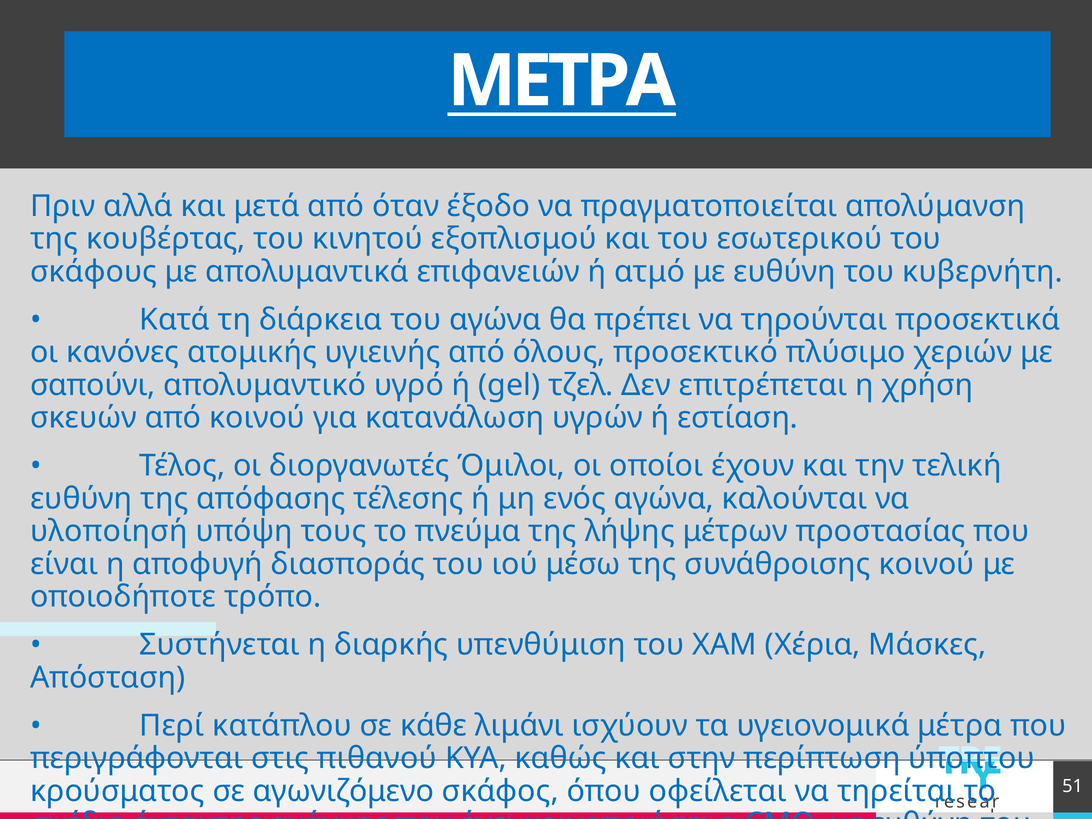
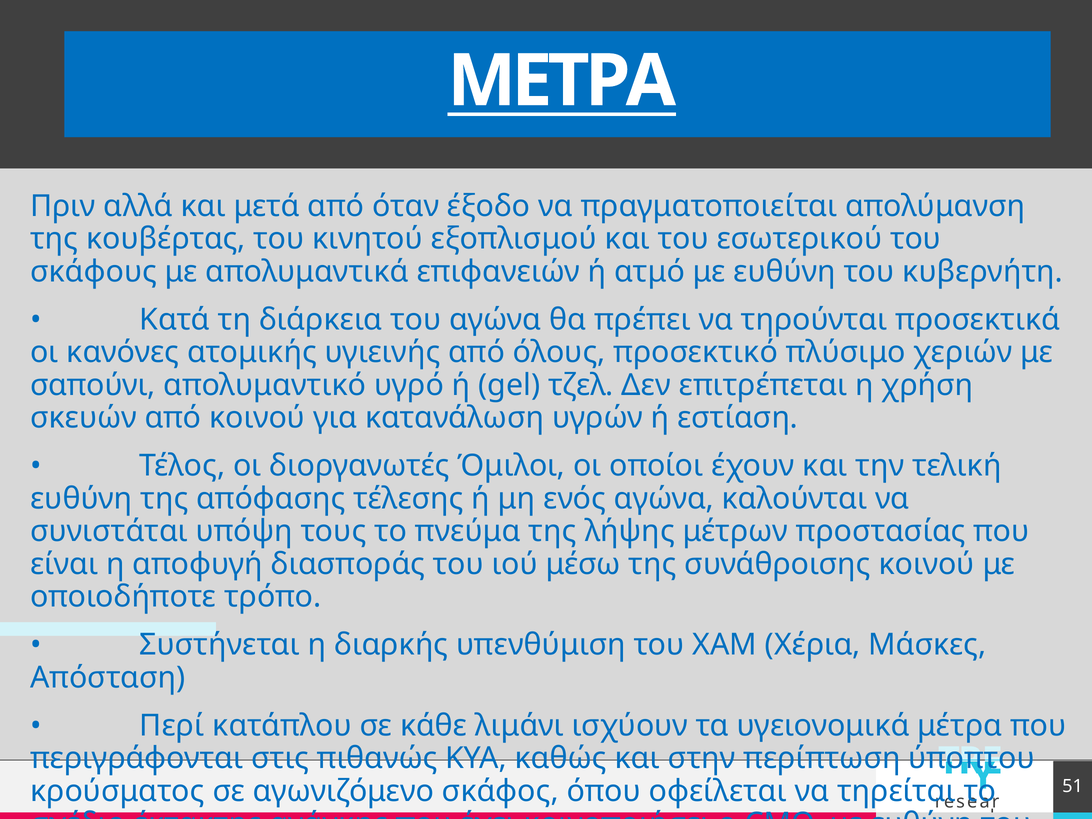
υλοποίησή: υλοποίησή -> συνιστάται (109, 531)
πιθανού: πιθανού -> πιθανώς (377, 758)
